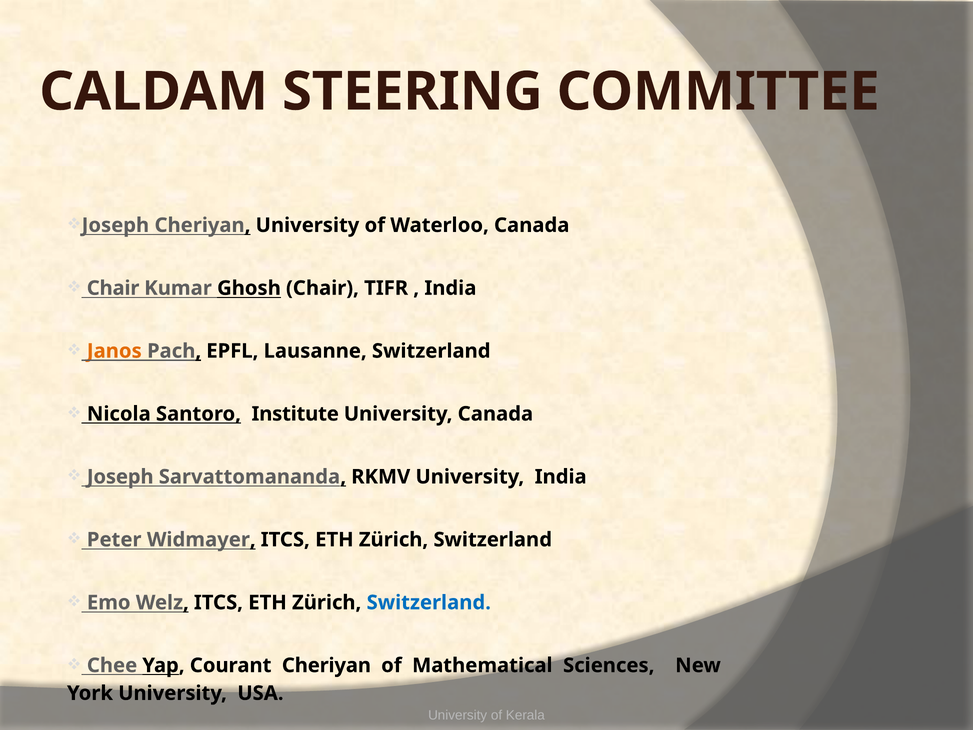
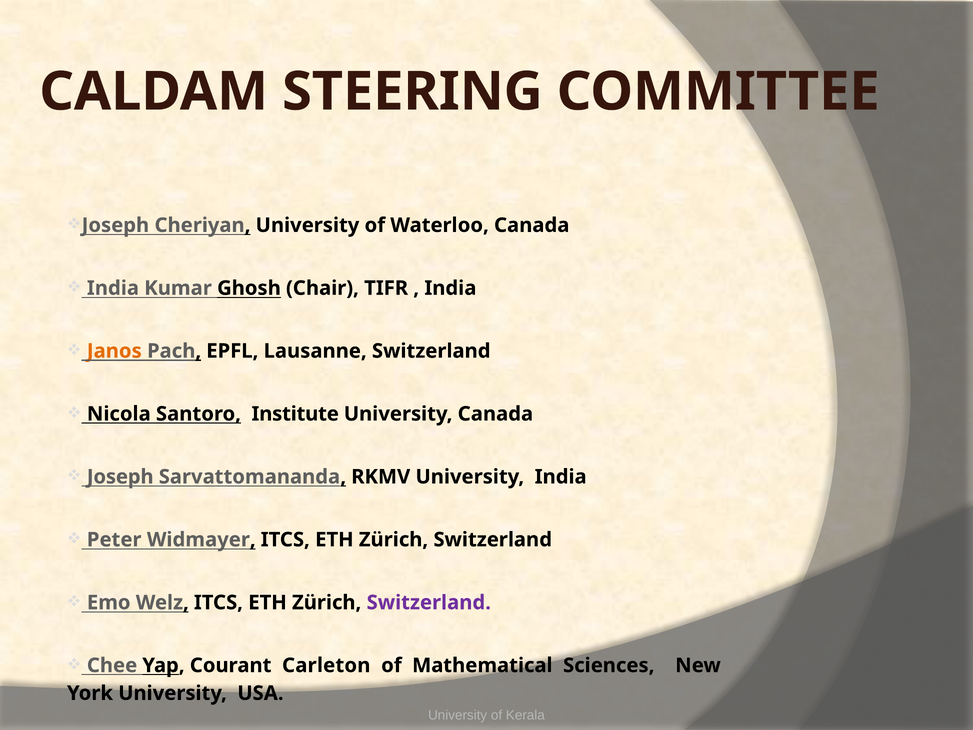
Chair: Chair -> India (113, 288)
Switzerland colour: blue -> purple (429, 602)
Courant Cheriyan: Cheriyan -> Carleton (326, 665)
